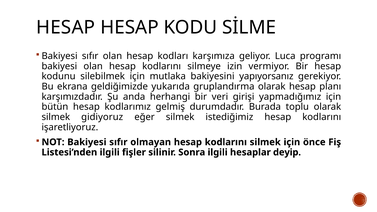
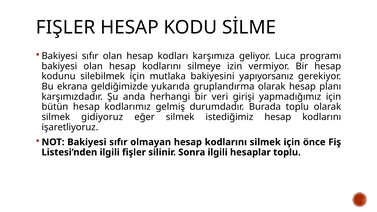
HESAP: HESAP -> FIŞLER (66, 27)
hesaplar deyip: deyip -> toplu (287, 152)
